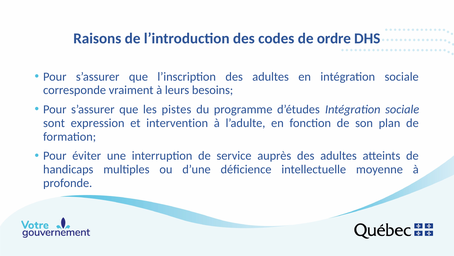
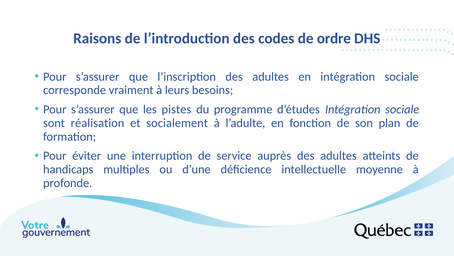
expression: expression -> réalisation (98, 123)
intervention: intervention -> socialement (177, 123)
